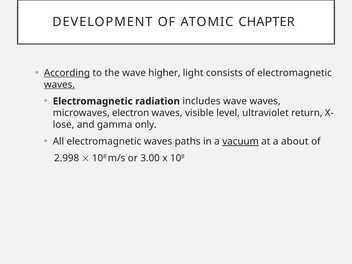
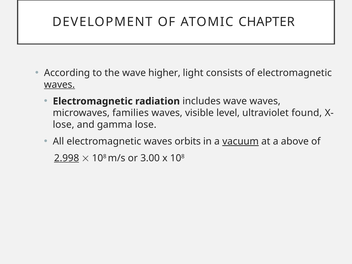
According underline: present -> none (67, 73)
electron: electron -> families (131, 113)
return: return -> found (307, 113)
gamma only: only -> lose (146, 125)
paths: paths -> orbits (188, 141)
about: about -> above (295, 141)
2.998 underline: none -> present (67, 158)
